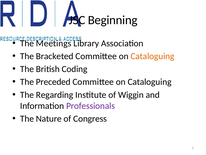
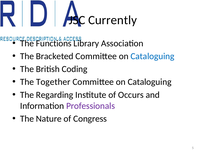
Beginning: Beginning -> Currently (113, 20)
Meetings: Meetings -> Functions (54, 43)
Cataloguing colour: orange -> blue (152, 56)
Preceded: Preceded -> Together (53, 82)
Wiggin: Wiggin -> Occurs (131, 95)
